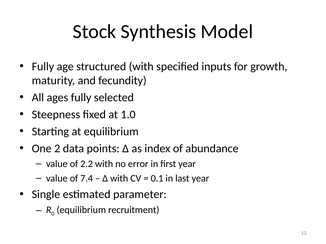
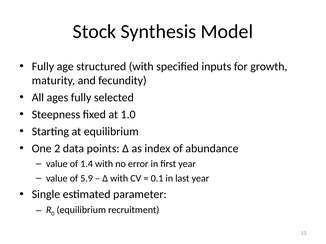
2.2: 2.2 -> 1.4 (87, 164)
7.4: 7.4 -> 5.9 (87, 179)
